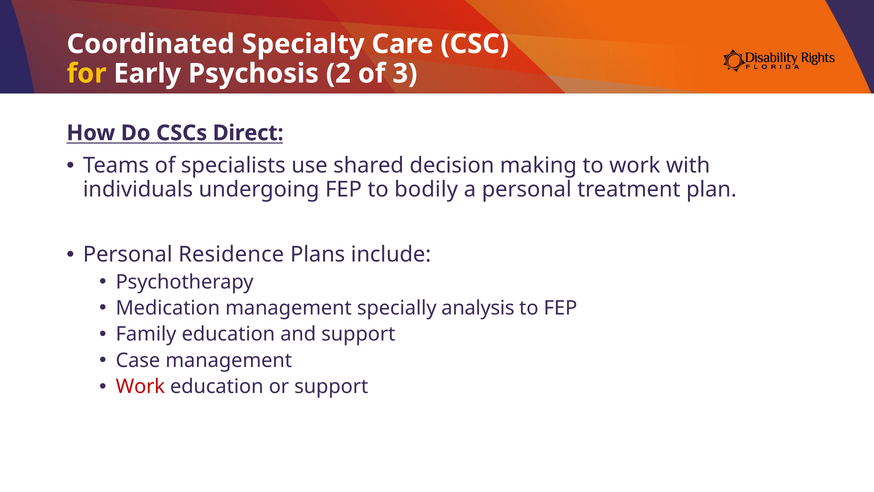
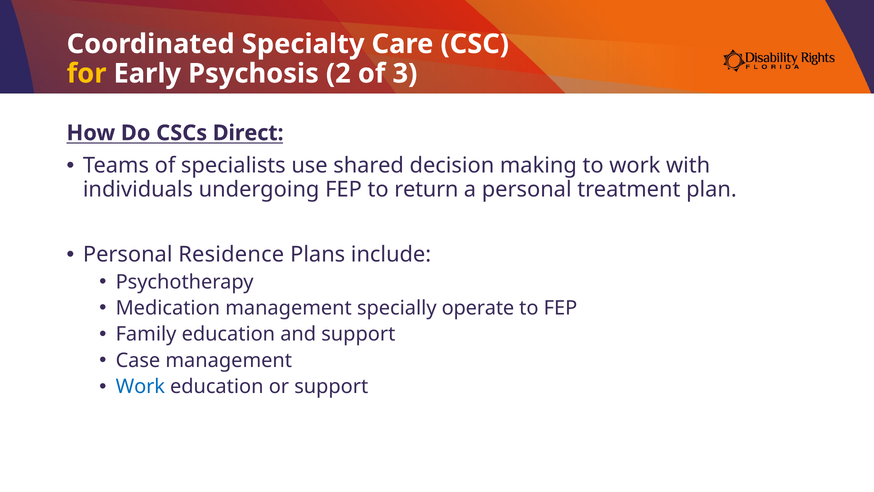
bodily: bodily -> return (426, 189)
analysis: analysis -> operate (478, 308)
Work colour: red -> blue (140, 386)
